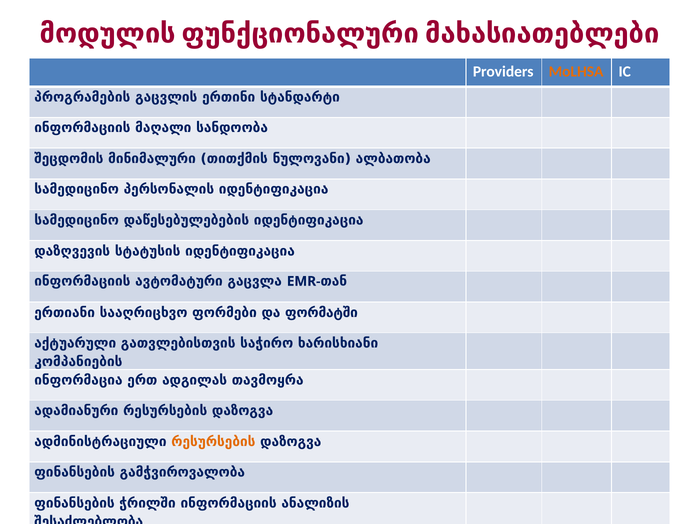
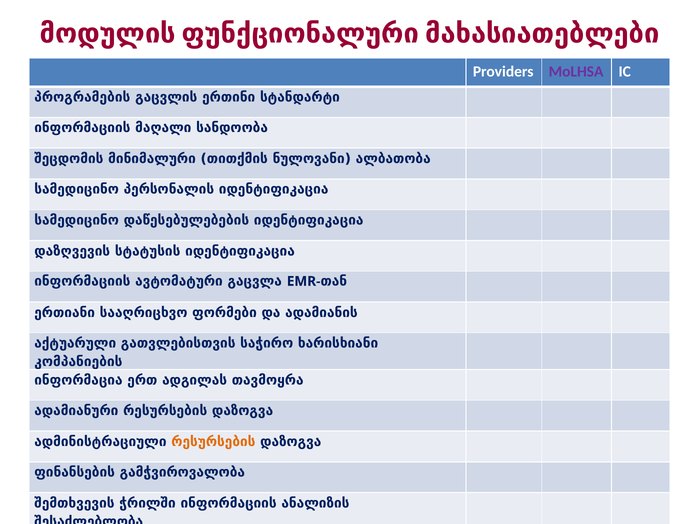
MoLHSA colour: orange -> purple (576, 71)
ფორმატში: ფორმატში -> ადამიანის (321, 313)
ფინანსების: ფინანსების -> შემთხვევის (74, 503)
